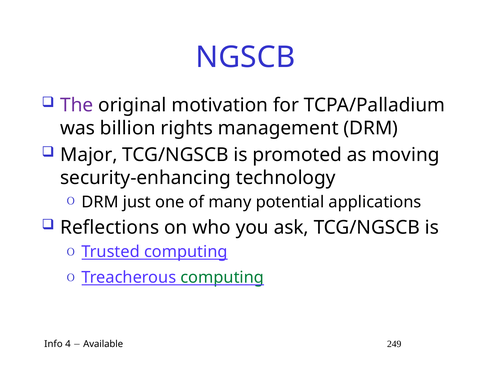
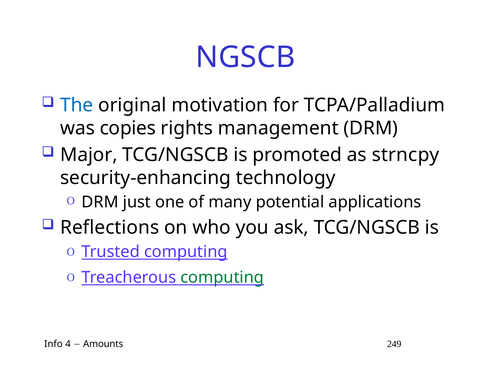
The colour: purple -> blue (77, 105)
billion: billion -> copies (128, 128)
moving: moving -> strncpy (406, 155)
Available: Available -> Amounts (103, 344)
